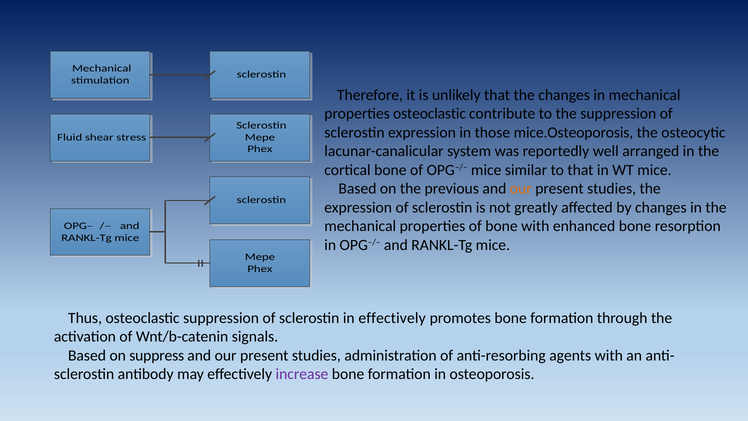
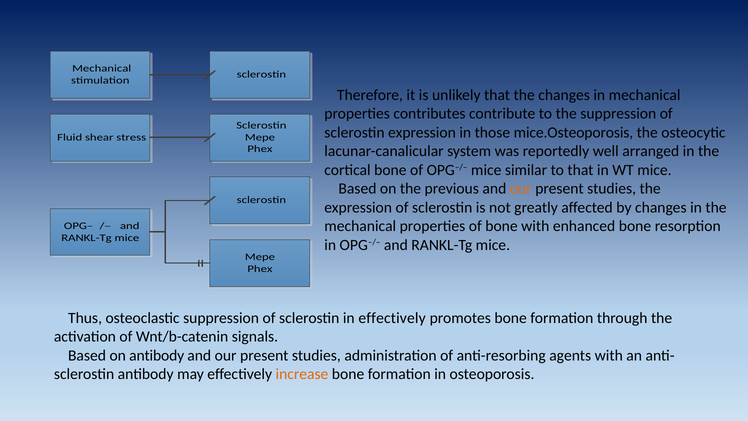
properties osteoclastic: osteoclastic -> contributes (429, 114)
on suppress: suppress -> antibody (157, 355)
increase colour: purple -> orange (302, 374)
